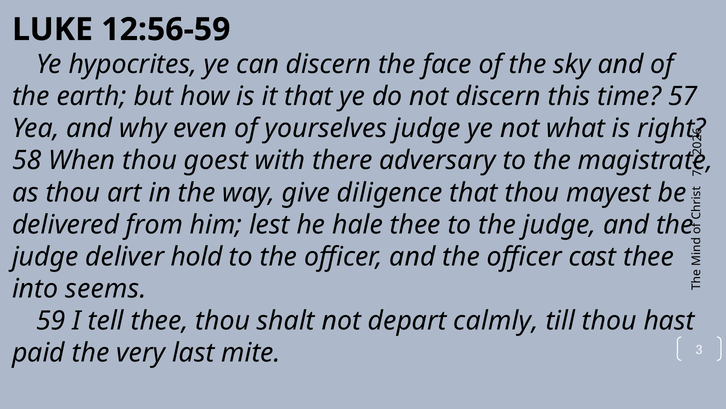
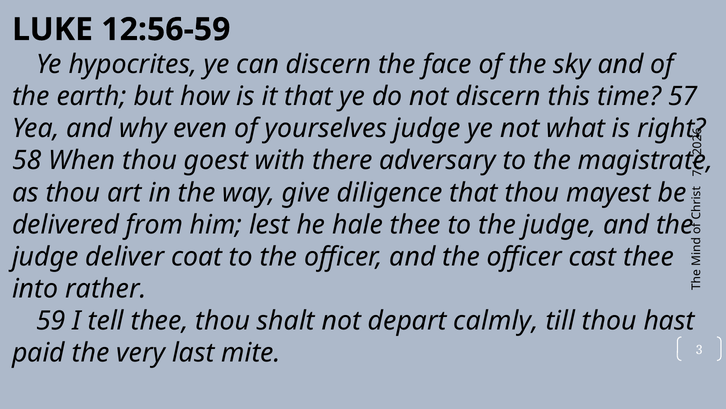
hold: hold -> coat (197, 256)
seems: seems -> rather (106, 288)
